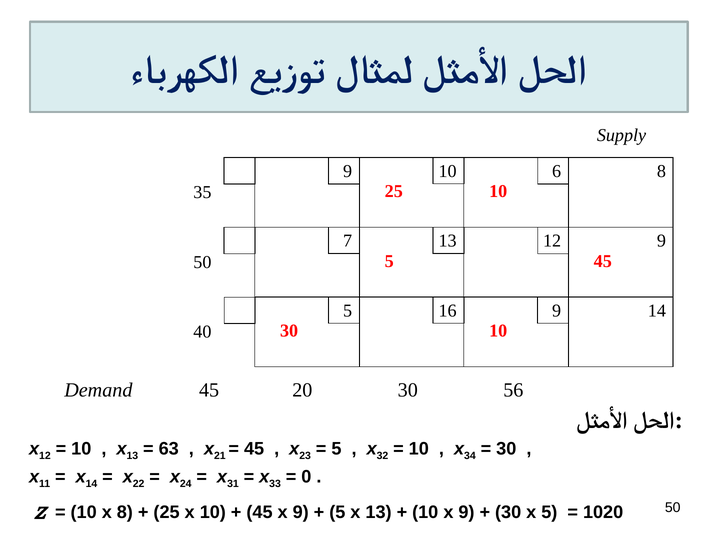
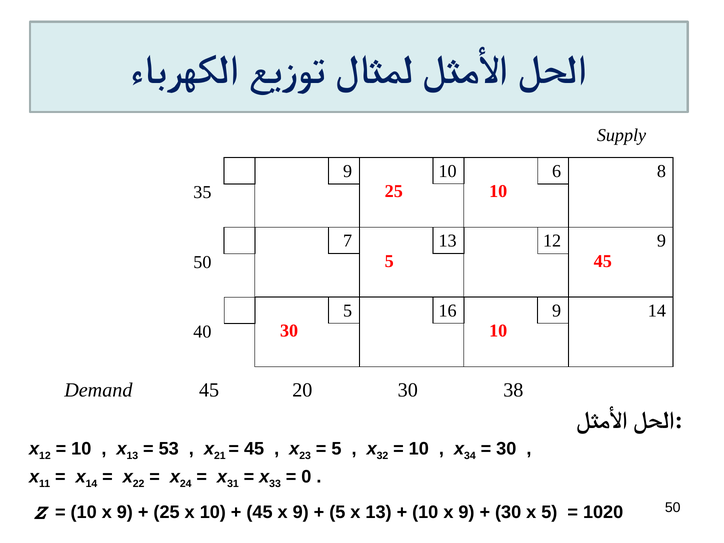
56: 56 -> 38 (513, 390)
63: 63 -> 53 (169, 449)
8: 8 -> 9 (125, 513)
